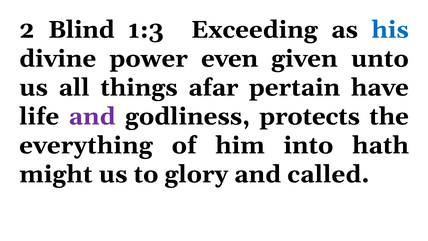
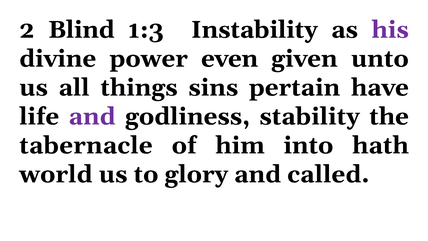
Exceeding: Exceeding -> Instability (254, 30)
his colour: blue -> purple (390, 30)
afar: afar -> sins (213, 88)
protects: protects -> stability (310, 116)
everything: everything -> tabernacle (86, 145)
might: might -> world (56, 174)
